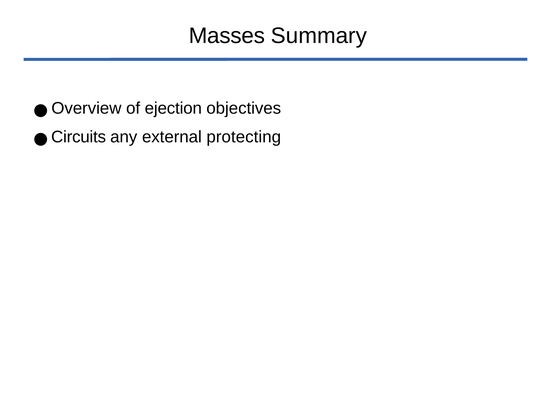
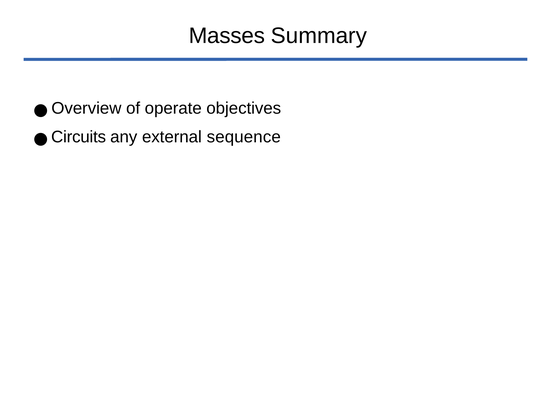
ejection: ejection -> operate (173, 108)
protecting: protecting -> sequence (244, 137)
